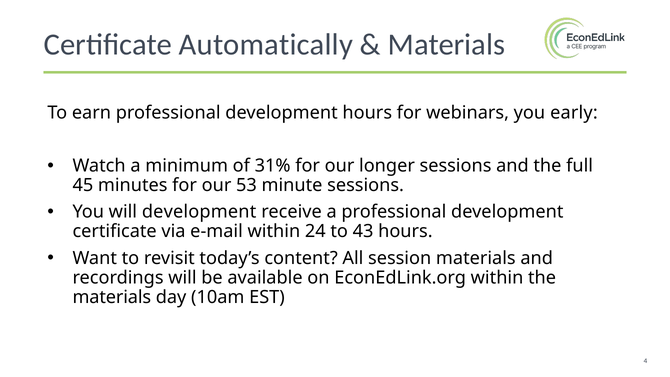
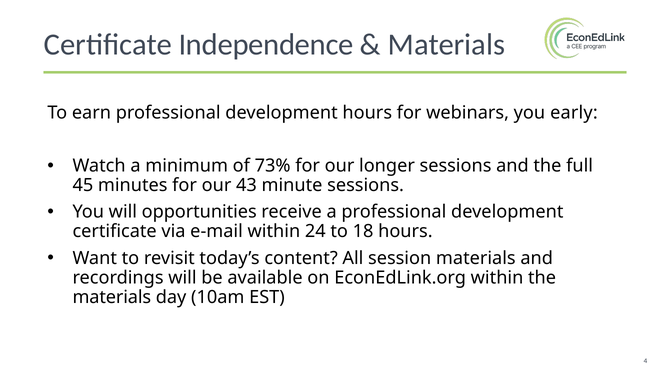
Automatically: Automatically -> Independence (266, 45)
31%: 31% -> 73% (273, 166)
53: 53 -> 43 (246, 185)
will development: development -> opportunities (199, 212)
43: 43 -> 18 (363, 231)
